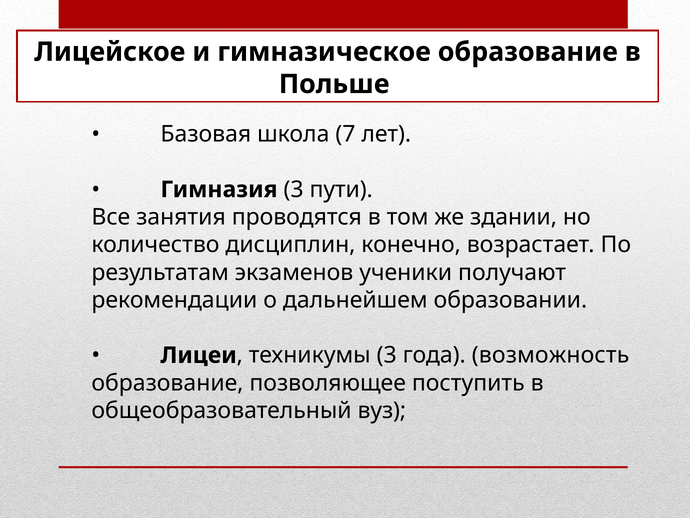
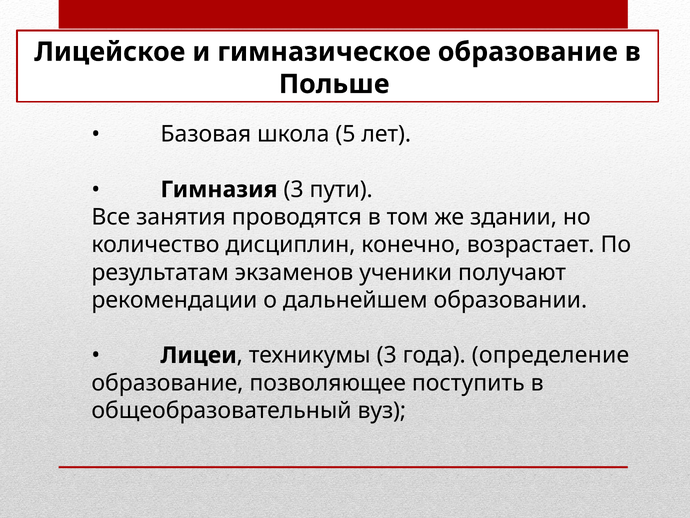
7: 7 -> 5 (345, 134)
возможность: возможность -> определение (551, 355)
